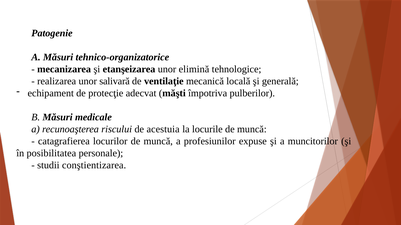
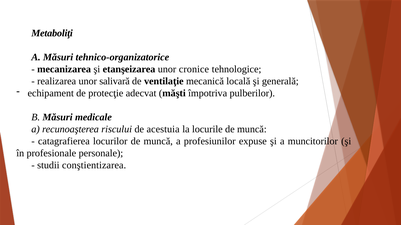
Patogenie: Patogenie -> Metaboliţi (52, 33)
elimină: elimină -> cronice (194, 69)
posibilitatea: posibilitatea -> profesionale (51, 154)
